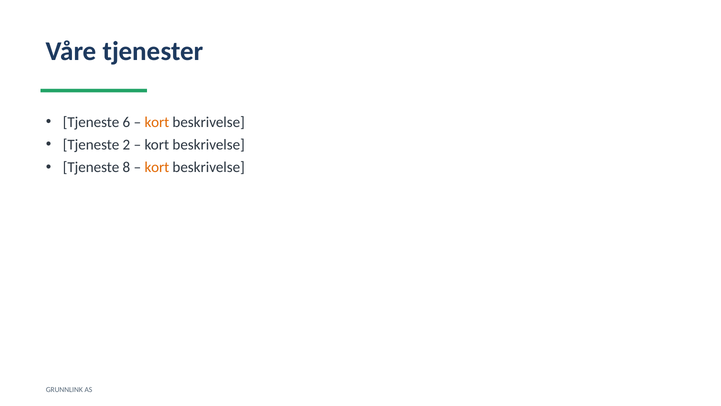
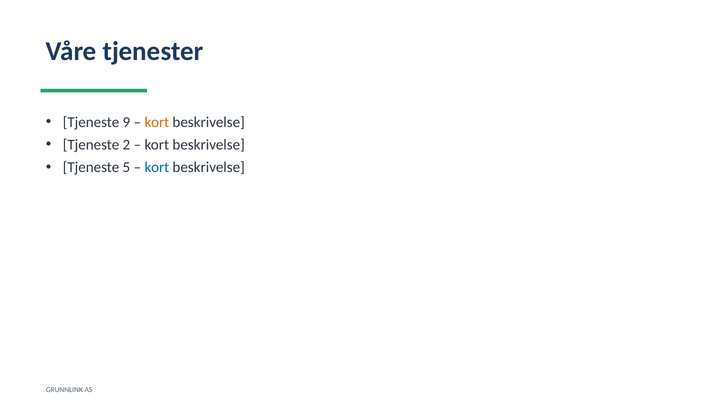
6: 6 -> 9 (126, 122)
8: 8 -> 5 (126, 167)
kort colour: orange -> blue (157, 167)
